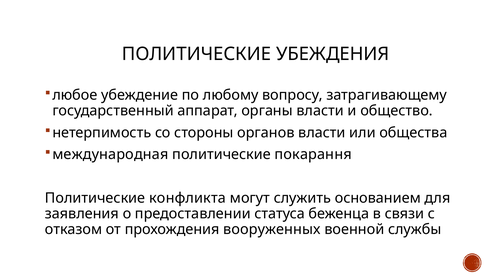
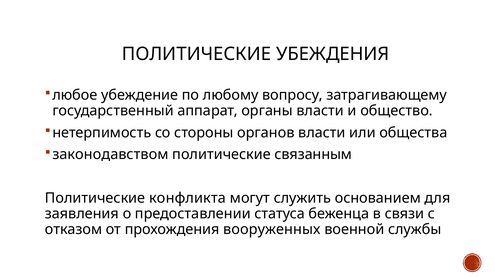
международная: международная -> законодавством (110, 154)
покарання: покарання -> связанным (313, 154)
